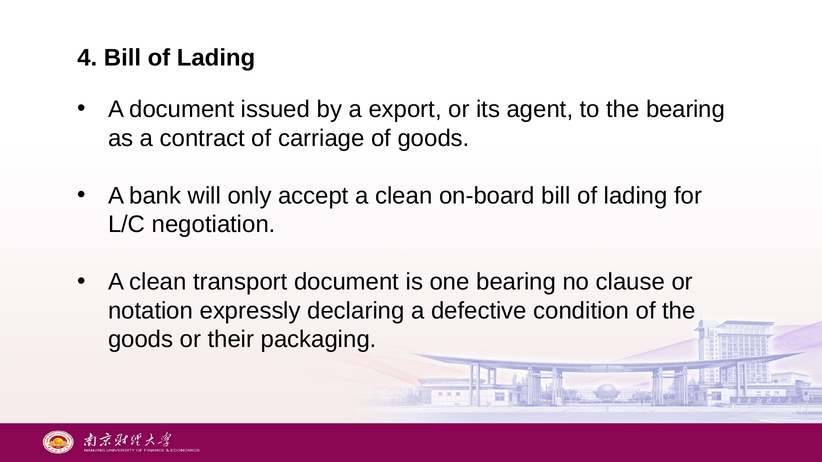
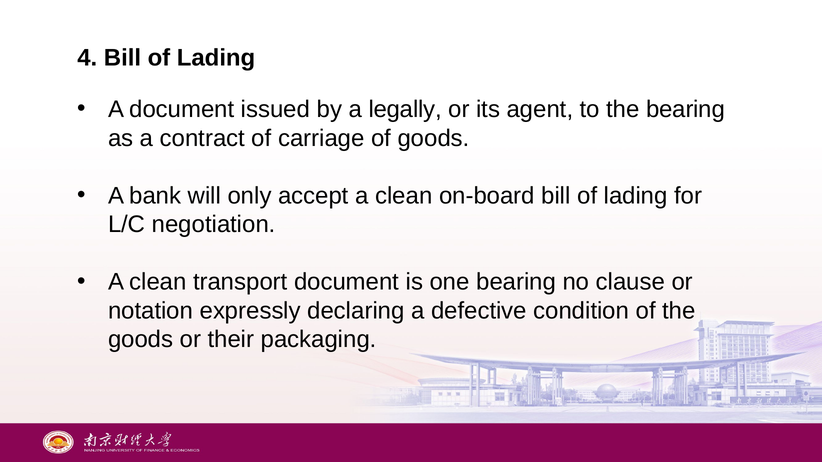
export: export -> legally (405, 109)
